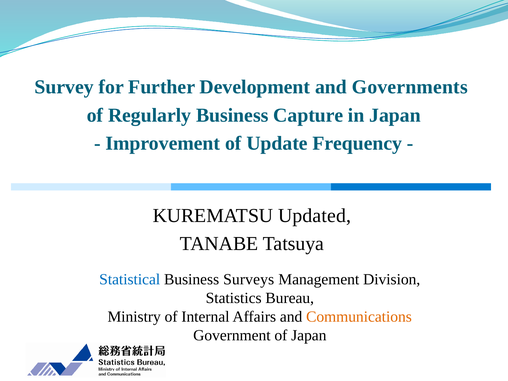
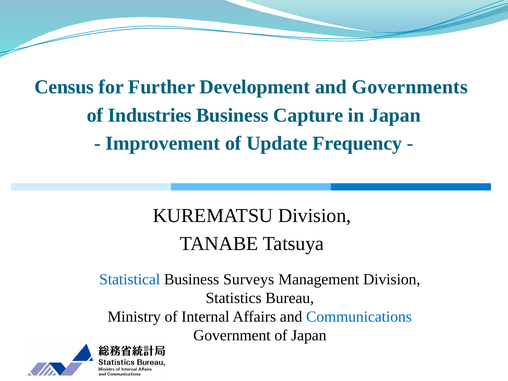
Survey: Survey -> Census (64, 87)
Regularly: Regularly -> Industries (150, 115)
KUREMATSU Updated: Updated -> Division (315, 216)
Communications colour: orange -> blue (359, 317)
